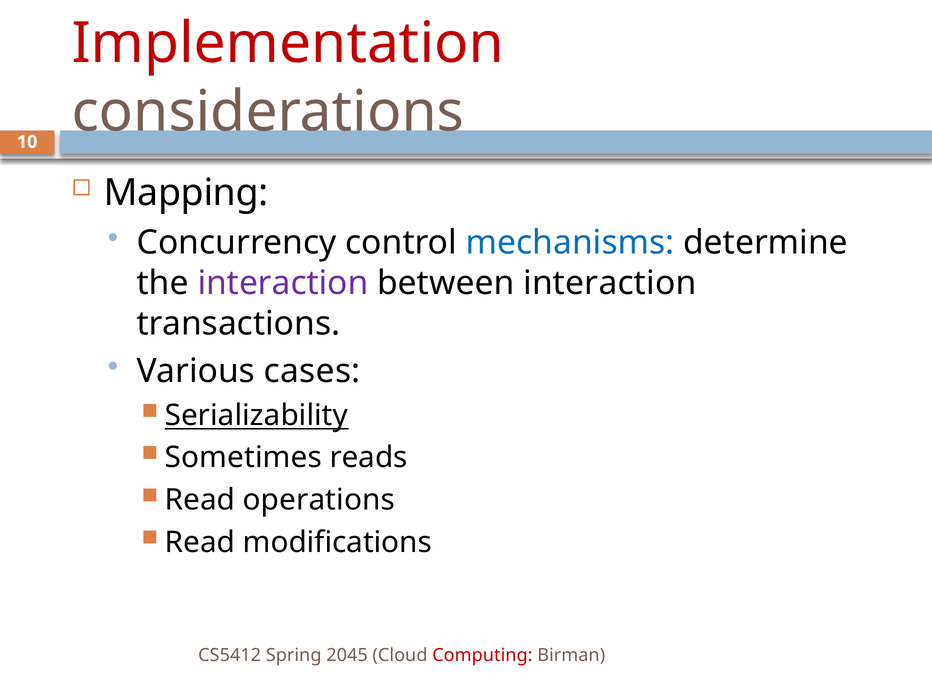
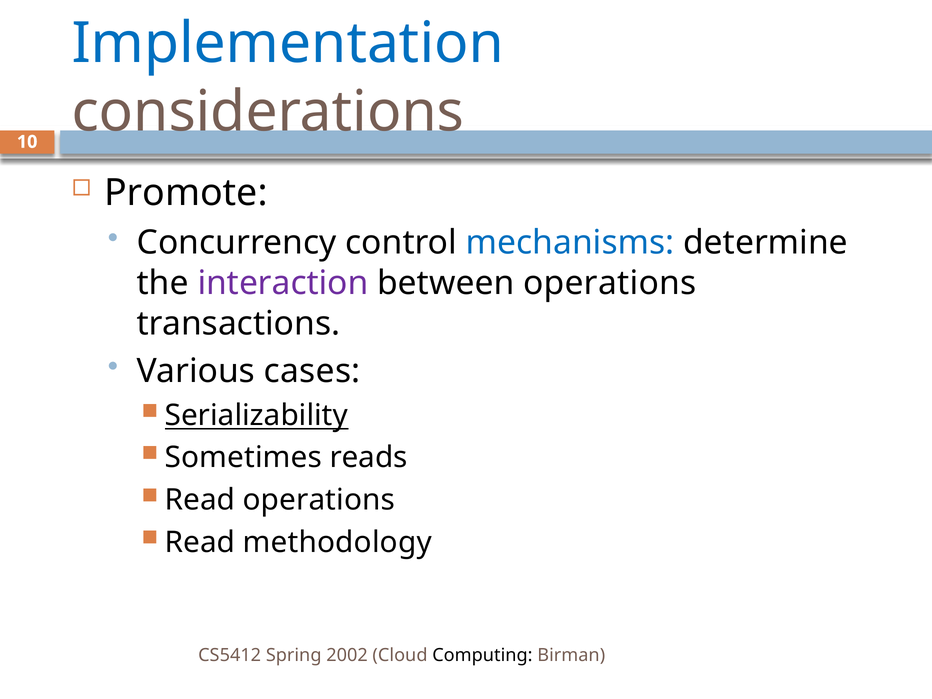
Implementation colour: red -> blue (288, 44)
Mapping: Mapping -> Promote (186, 193)
between interaction: interaction -> operations (610, 283)
modifications: modifications -> methodology (337, 542)
2045: 2045 -> 2002 (347, 655)
Computing colour: red -> black (482, 655)
